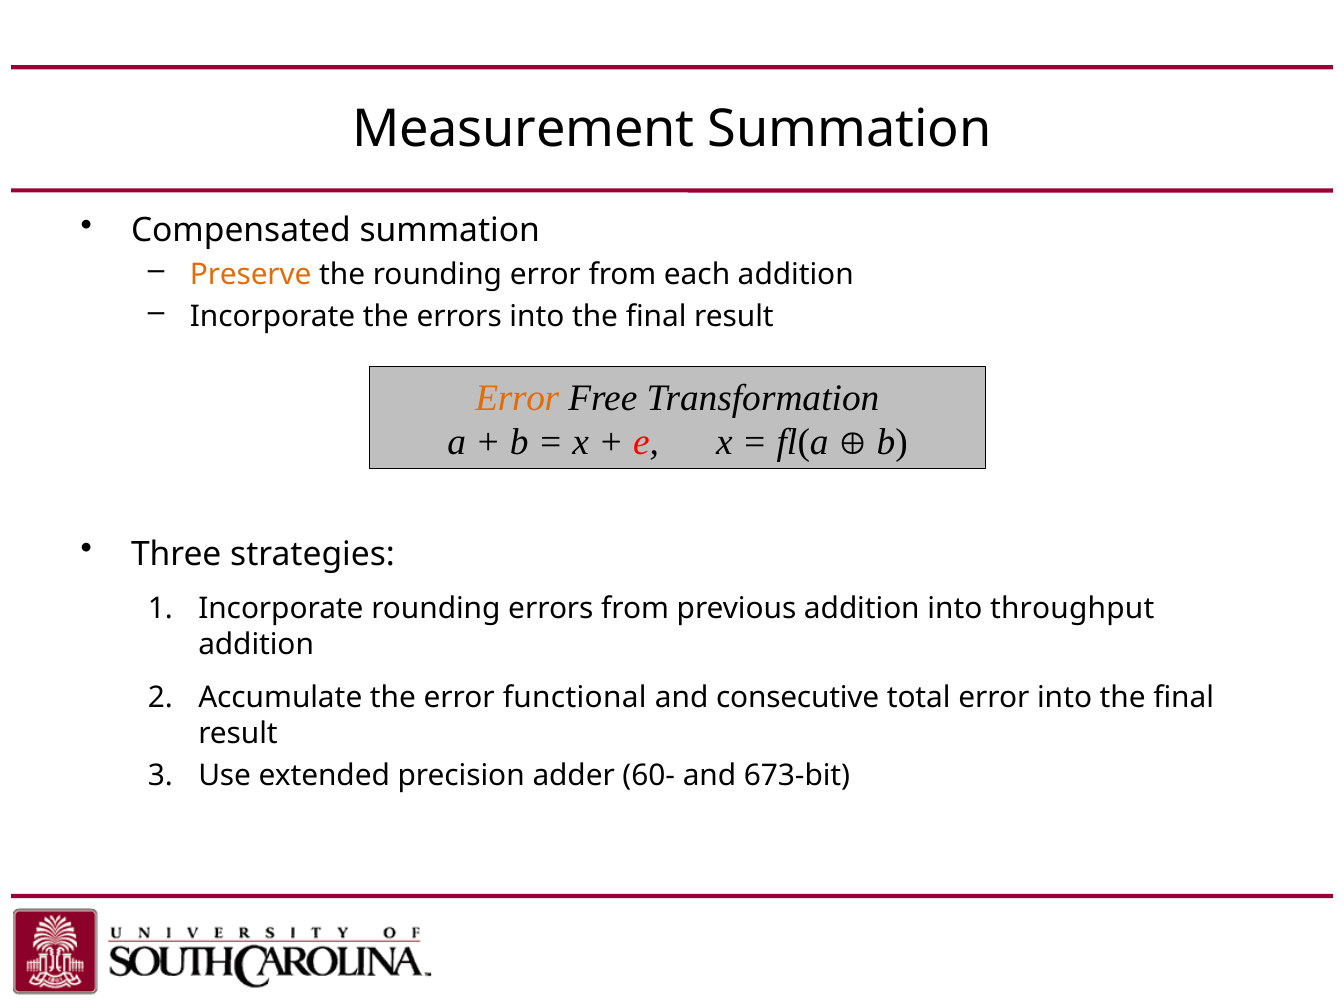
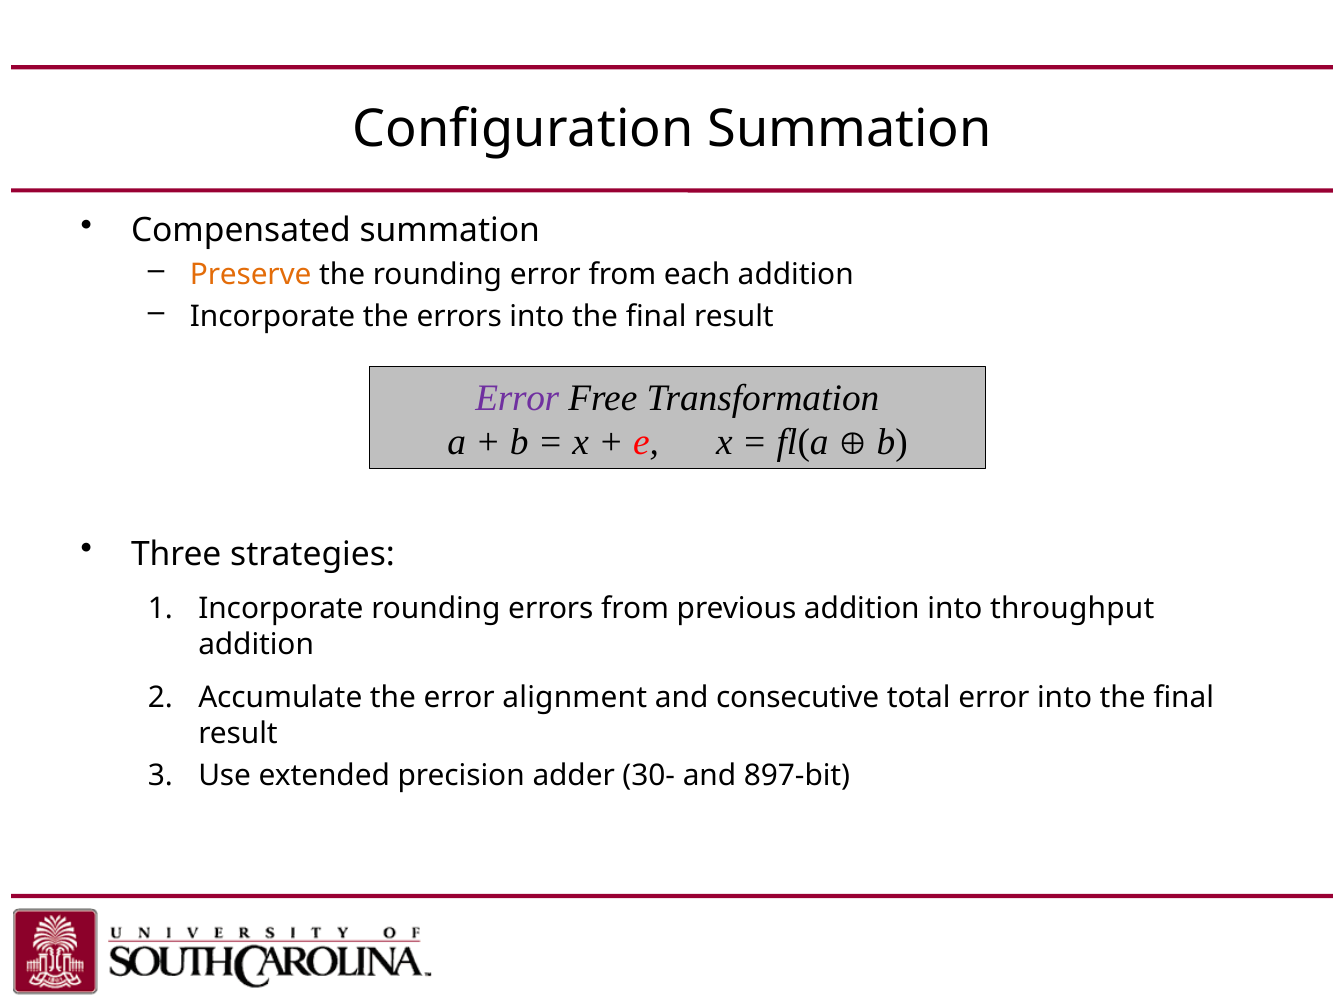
Measurement: Measurement -> Configuration (523, 129)
Error colour: orange -> purple (517, 398)
functional: functional -> alignment (575, 698)
60-: 60- -> 30- (649, 775)
673-bit: 673-bit -> 897-bit (797, 775)
